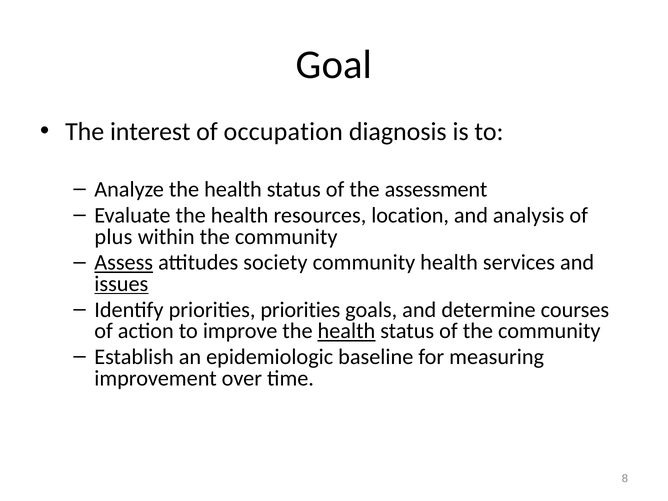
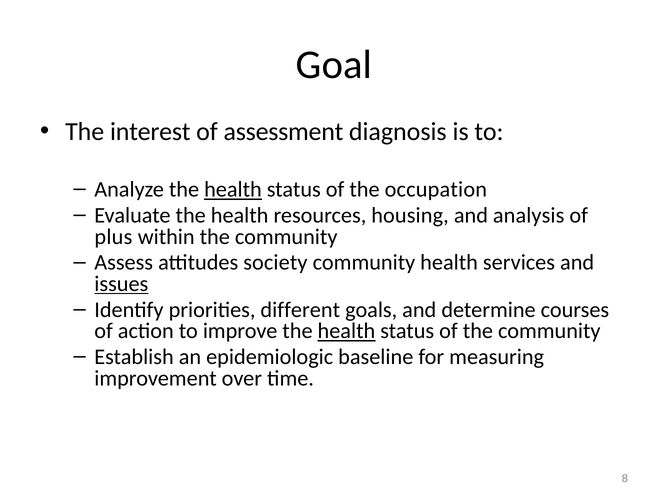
occupation: occupation -> assessment (283, 132)
health underline: none -> present (233, 190)
assessment: assessment -> occupation (436, 190)
location: location -> housing (410, 215)
Assess underline: present -> none (124, 263)
priorities priorities: priorities -> different (300, 310)
